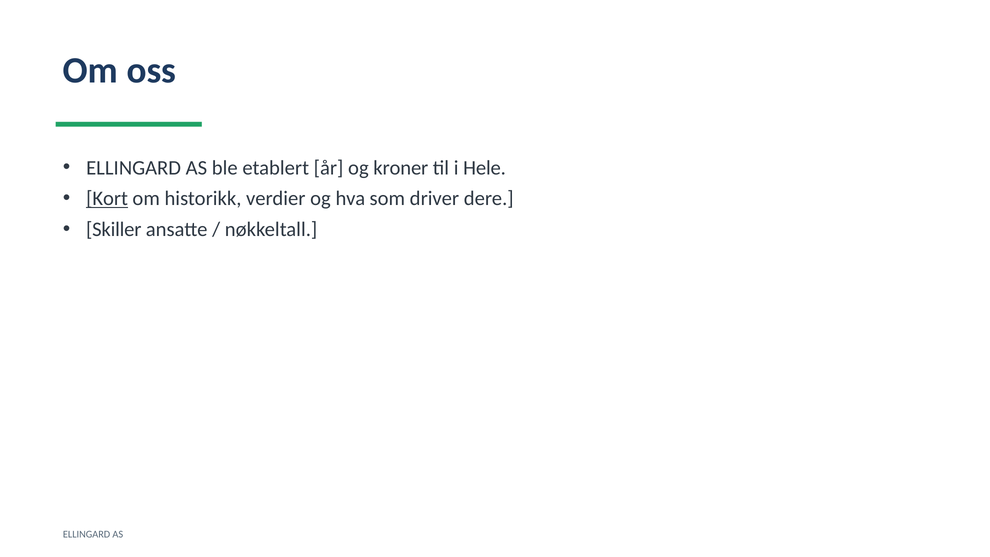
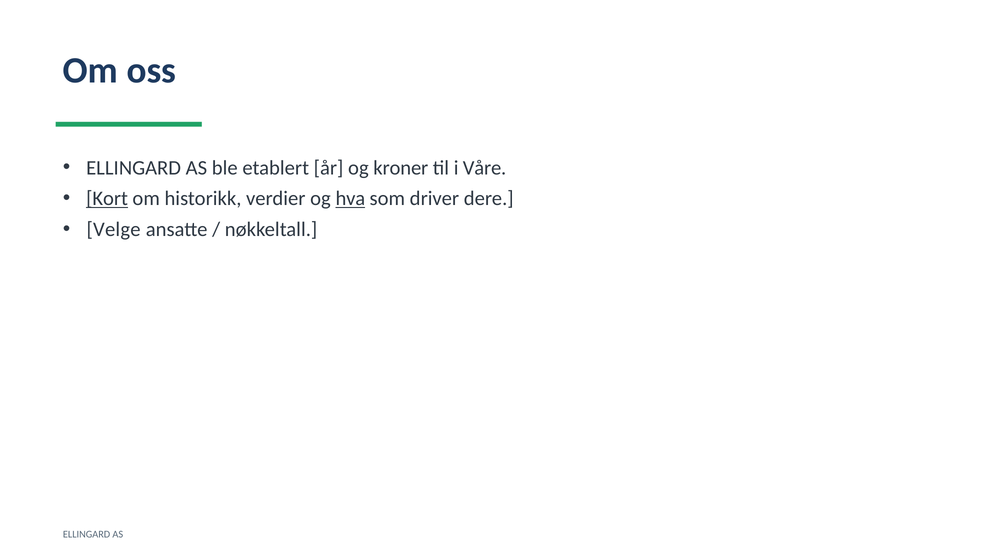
Hele: Hele -> Våre (485, 168)
hva underline: none -> present (350, 199)
Skiller: Skiller -> Velge (114, 230)
